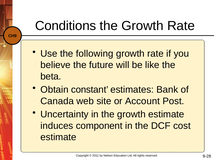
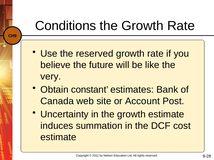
the following: following -> reserved (95, 54)
beta: beta -> very (51, 77)
component: component -> summation (99, 126)
